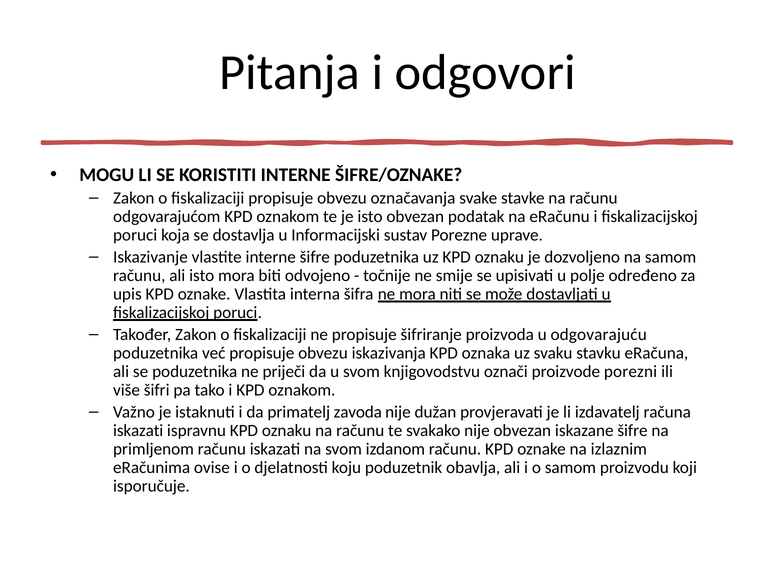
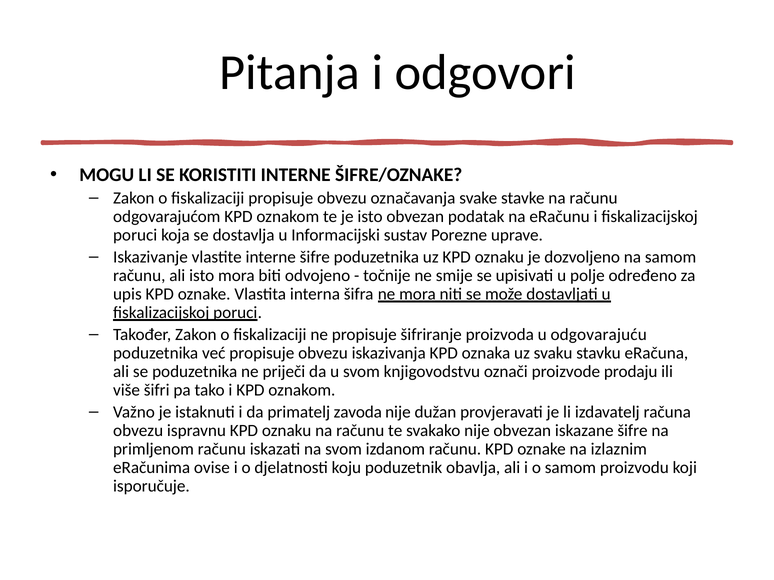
porezni: porezni -> prodaju (631, 372)
iskazati: iskazati -> obvezu (138, 431)
